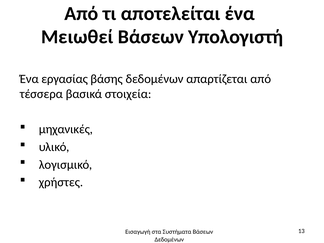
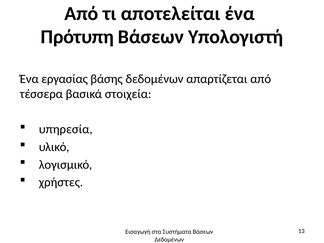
Μειωθεί: Μειωθεί -> Πρότυπη (77, 37)
μηχανικές: μηχανικές -> υπηρεσία (66, 129)
